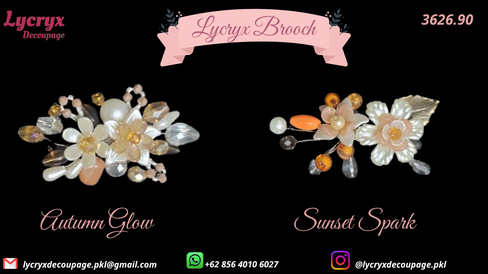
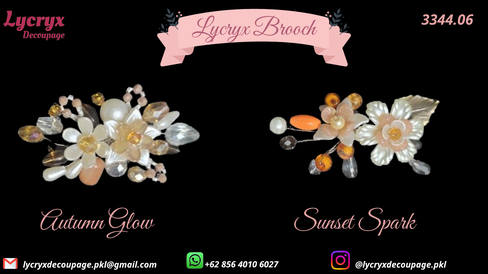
3626.90: 3626.90 -> 3344.06 (447, 20)
